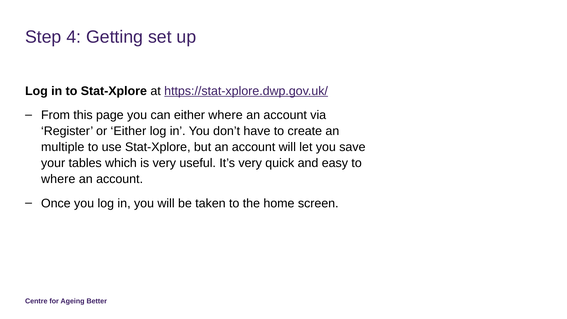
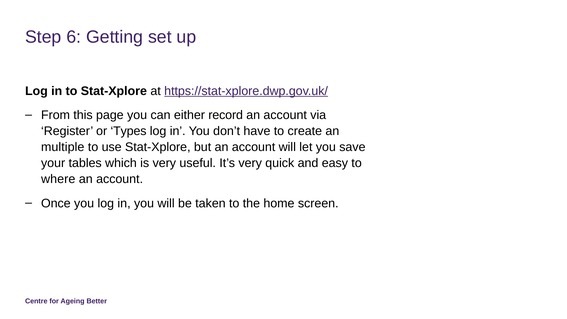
4: 4 -> 6 (74, 37)
either where: where -> record (226, 115)
or Either: Either -> Types (129, 131)
